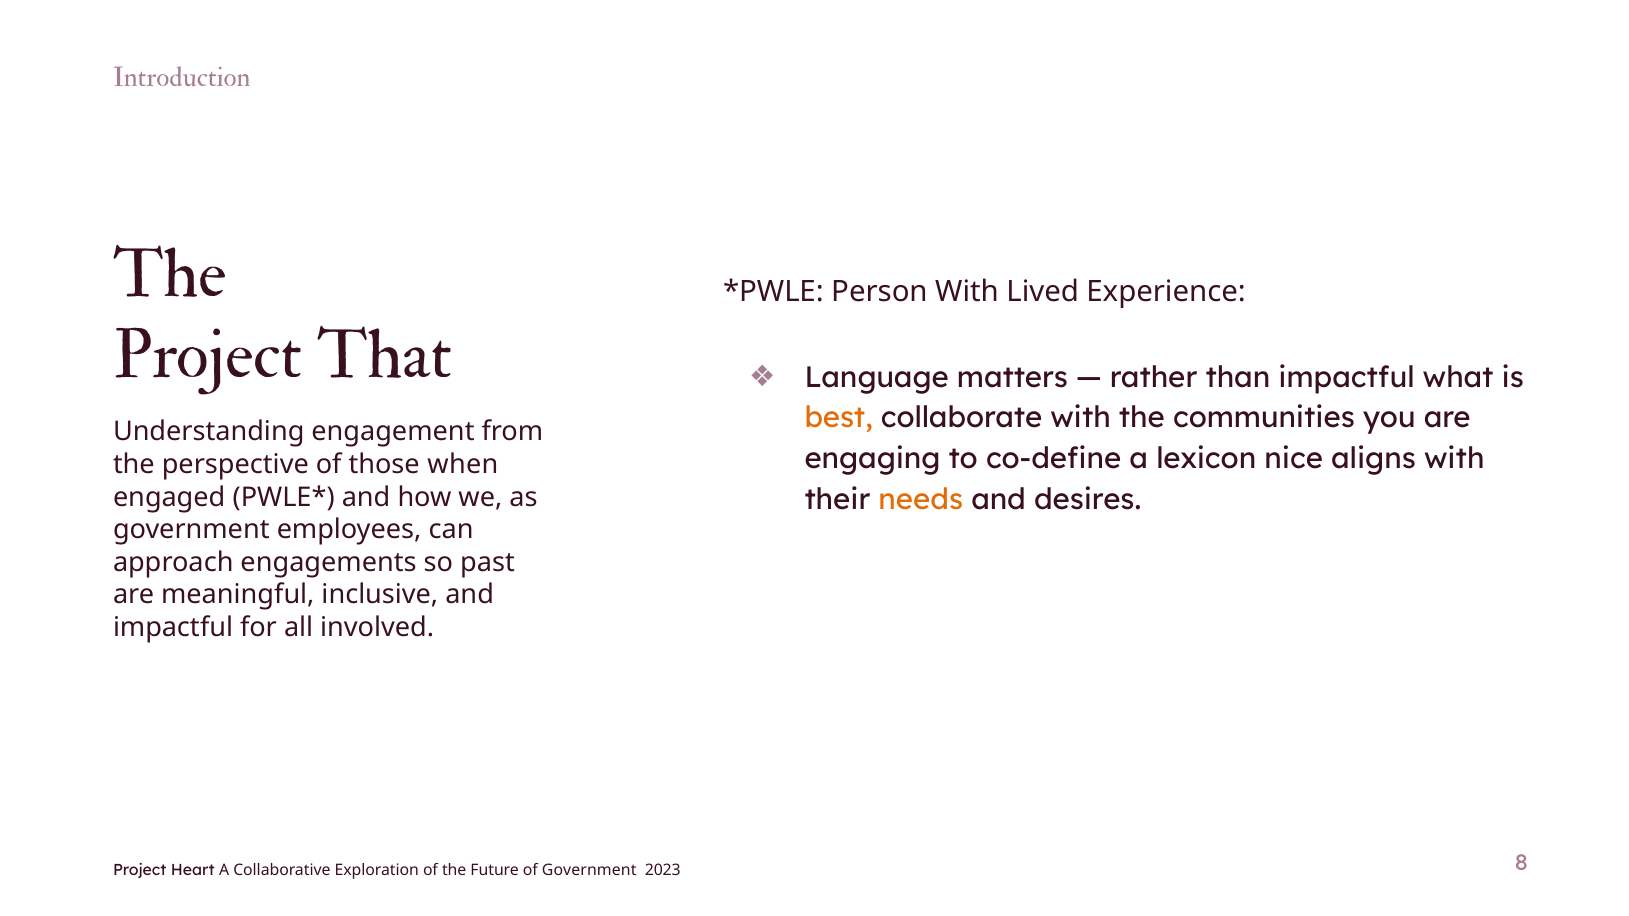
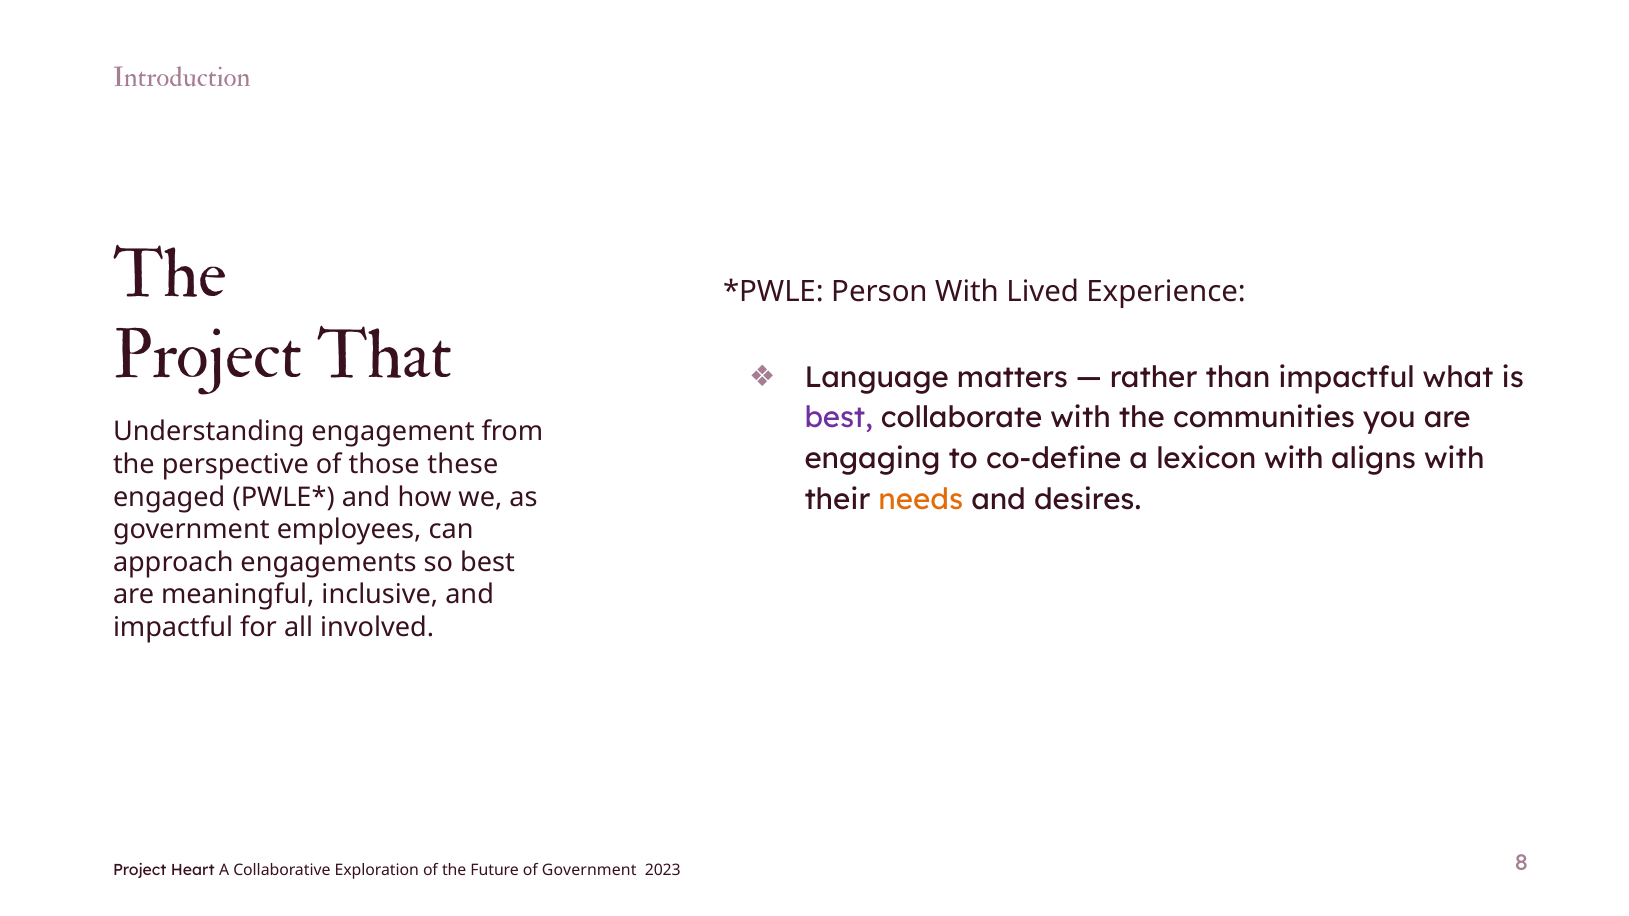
best colour: orange -> purple (839, 418)
lexicon nice: nice -> with (1294, 459)
when: when -> these (463, 465)
so past: past -> best (488, 562)
